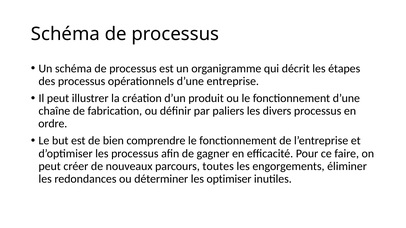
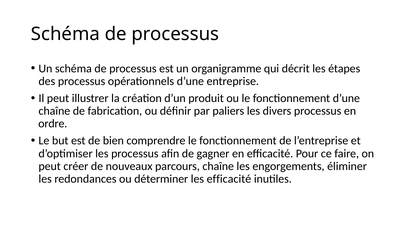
parcours toutes: toutes -> chaîne (218, 166)
les optimiser: optimiser -> efficacité (229, 179)
